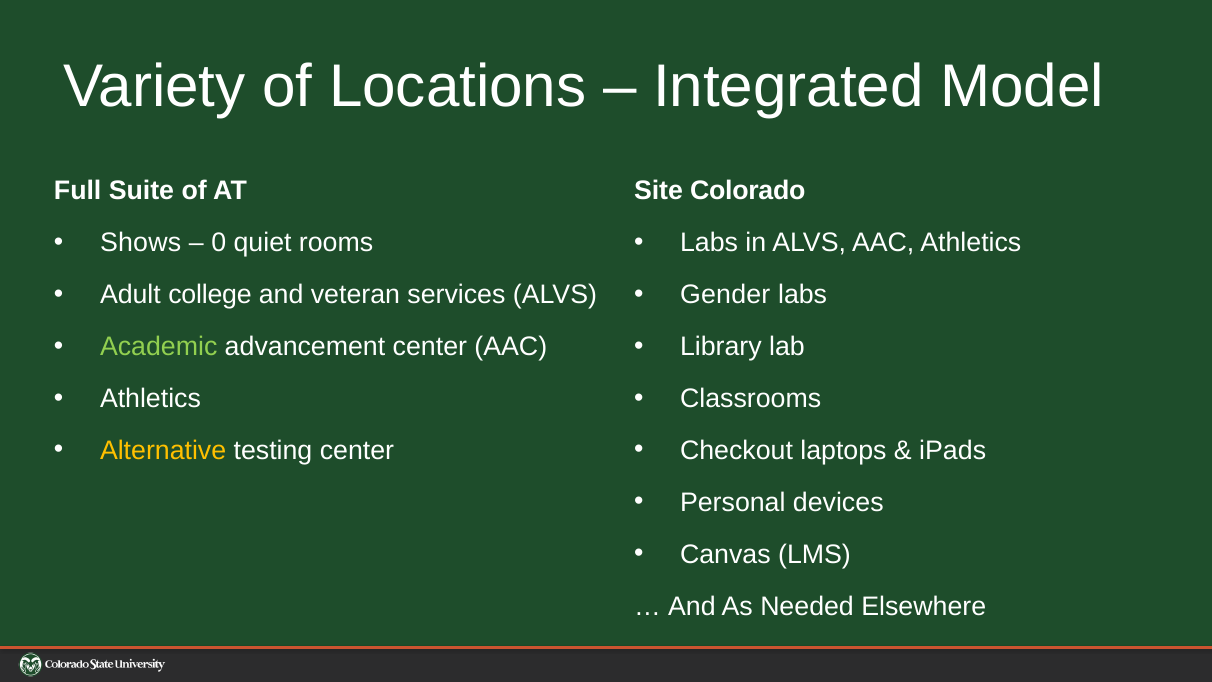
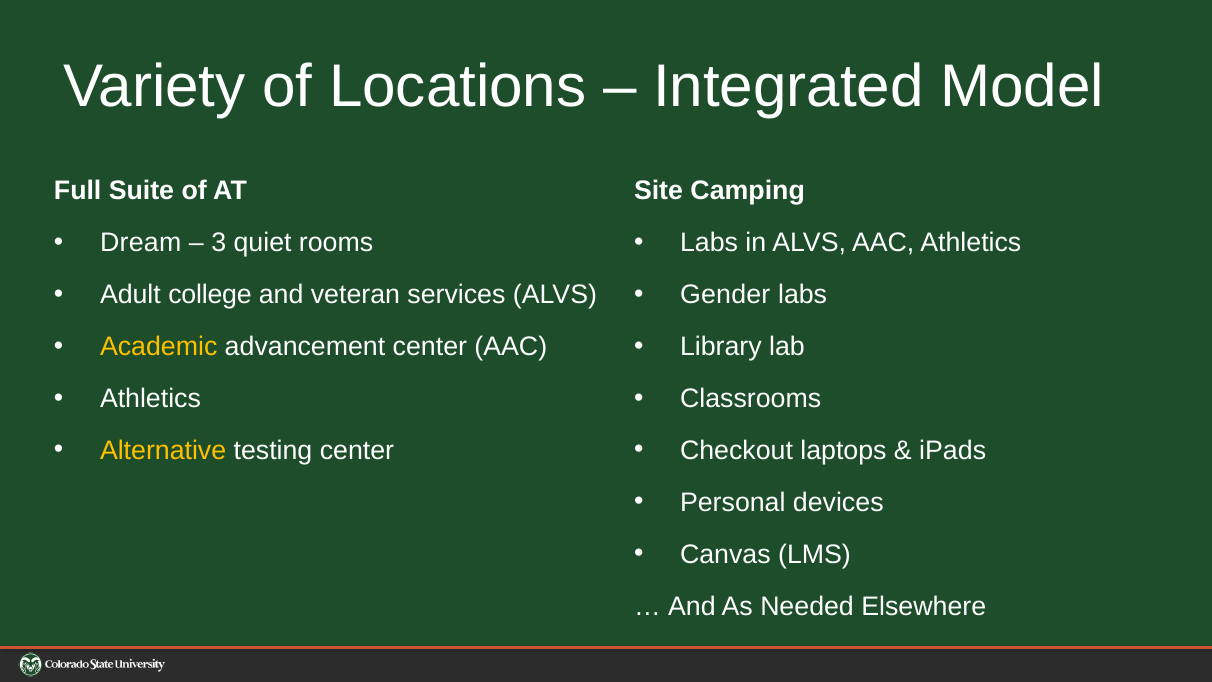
Colorado: Colorado -> Camping (748, 191)
Shows: Shows -> Dream (141, 243)
0: 0 -> 3 (219, 243)
Academic colour: light green -> yellow (159, 347)
